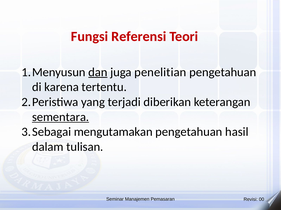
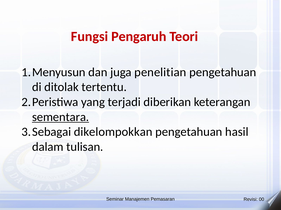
Referensi: Referensi -> Pengaruh (139, 37)
dan underline: present -> none (98, 72)
karena: karena -> ditolak (62, 87)
mengutamakan: mengutamakan -> dikelompokkan (113, 132)
